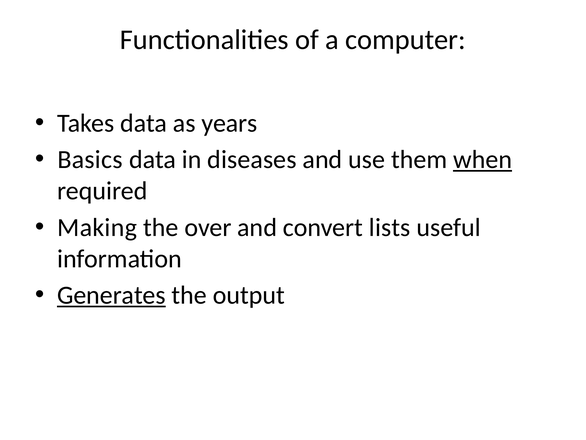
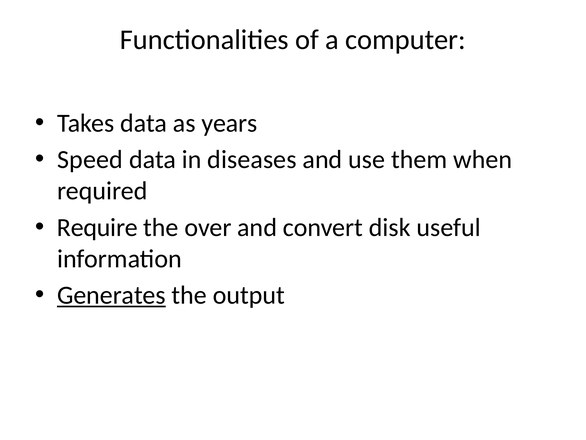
Basics: Basics -> Speed (90, 159)
when underline: present -> none (483, 159)
Making: Making -> Require (97, 227)
lists: lists -> disk (390, 227)
